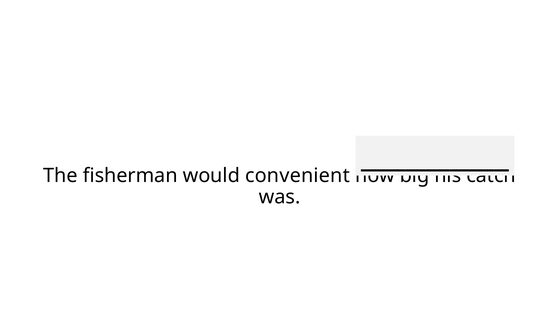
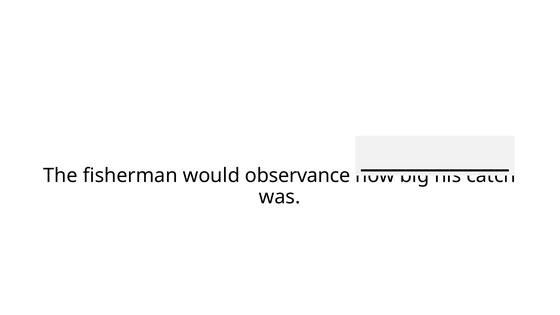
convenient: convenient -> observance (298, 176)
